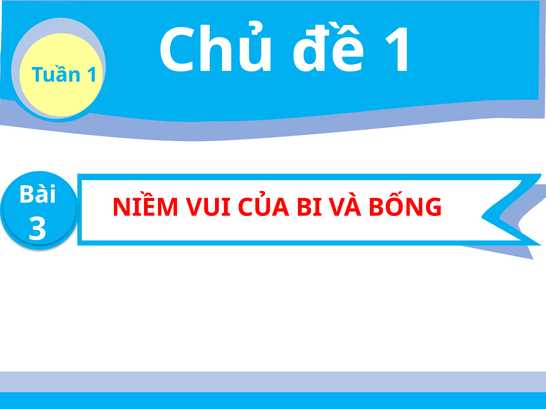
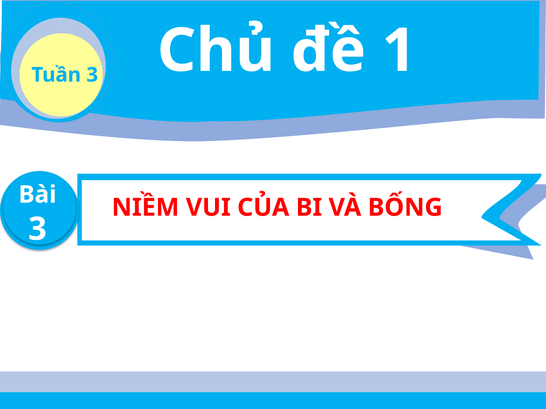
Tuần 1: 1 -> 3 (92, 75)
